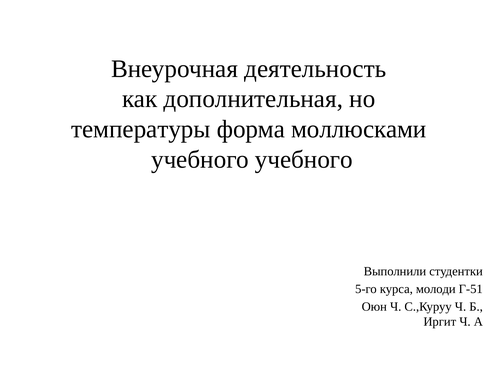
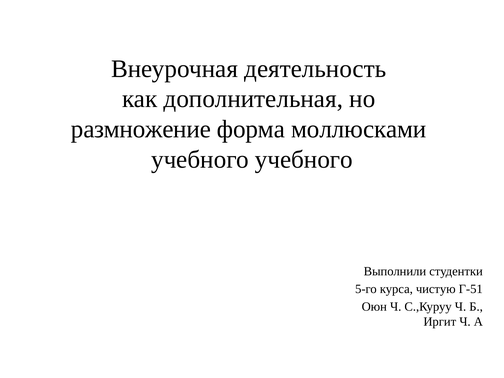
температуры: температуры -> размножение (141, 129)
молоди: молоди -> чистую (436, 289)
